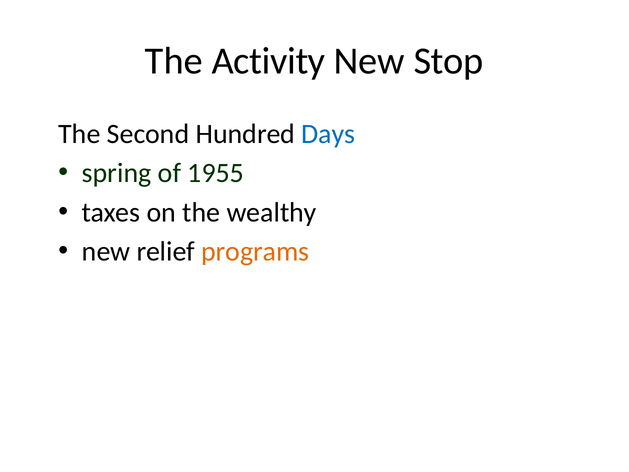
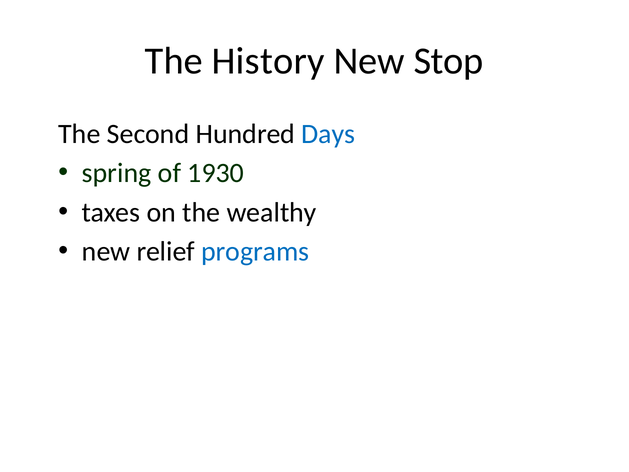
Activity: Activity -> History (268, 61)
1955: 1955 -> 1930 (216, 173)
programs colour: orange -> blue (255, 251)
